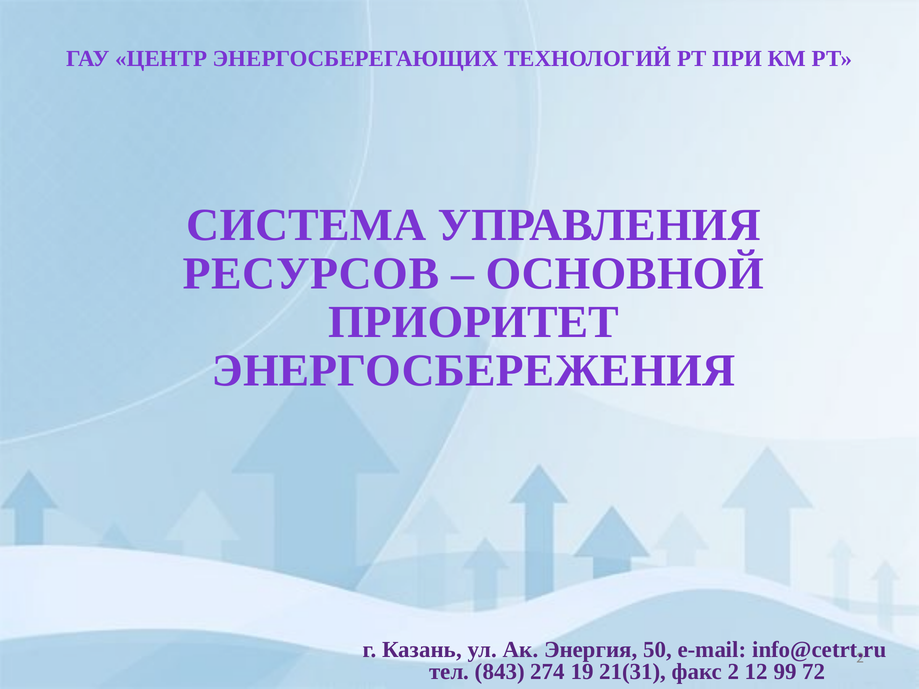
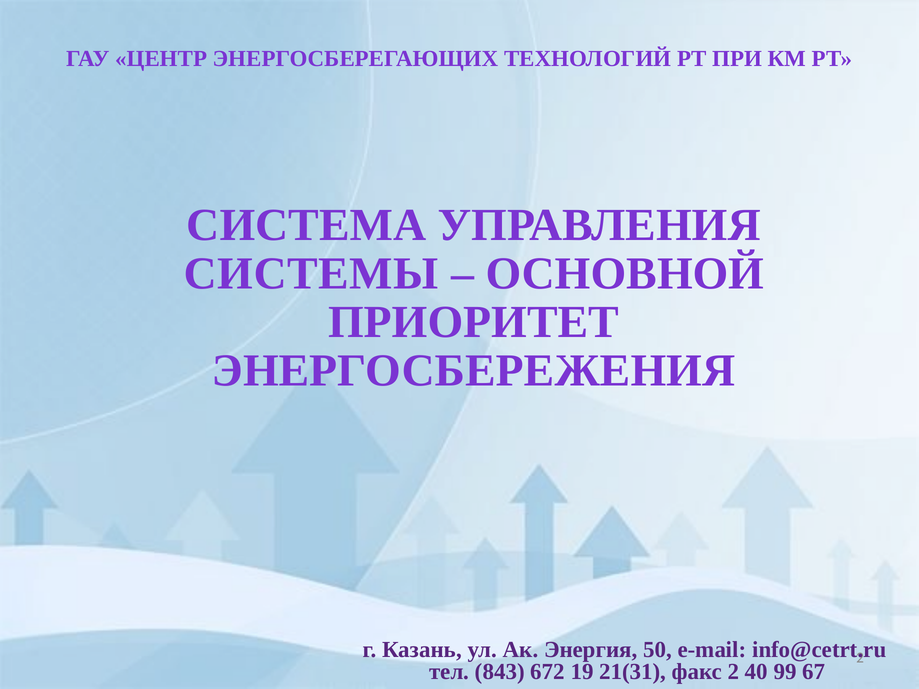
РЕСУРСОВ: РЕСУРСОВ -> СИСТЕМЫ (311, 274)
274: 274 -> 672 (548, 672)
12: 12 -> 40 (756, 672)
72: 72 -> 67 (814, 672)
